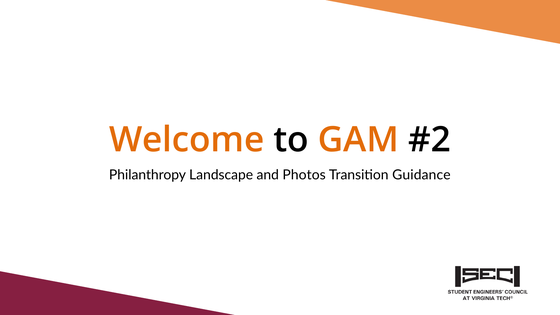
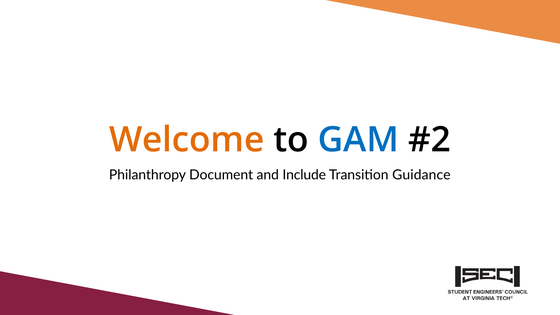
GAM colour: orange -> blue (358, 140)
Landscape: Landscape -> Document (221, 175)
Photos: Photos -> Include (304, 175)
